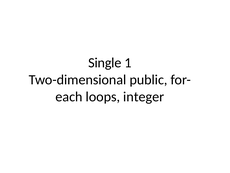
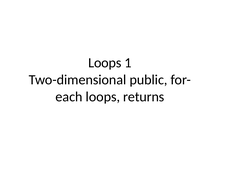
Single: Single -> Loops (105, 63)
integer: integer -> returns (144, 96)
